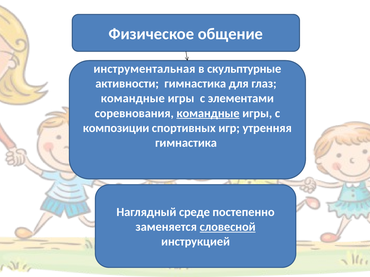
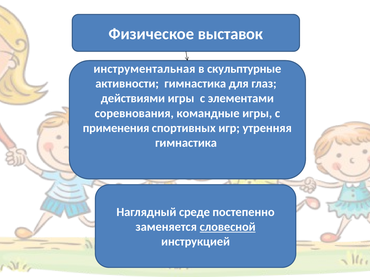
общение: общение -> выставок (230, 34)
командные: командные -> действиями (133, 99)
командные underline: present -> none (208, 113)
композиции: композиции -> применения (116, 128)
